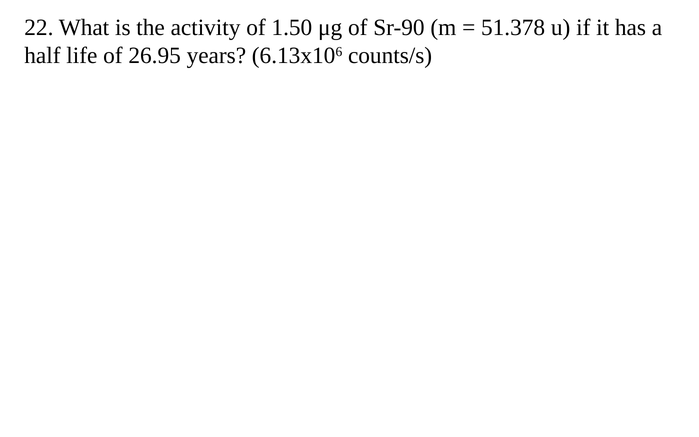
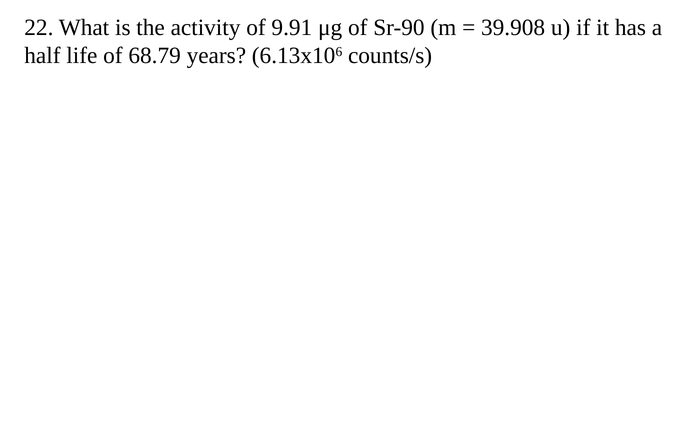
1.50: 1.50 -> 9.91 (292, 28)
51.378: 51.378 -> 39.908 (513, 28)
26.95: 26.95 -> 68.79 (155, 56)
